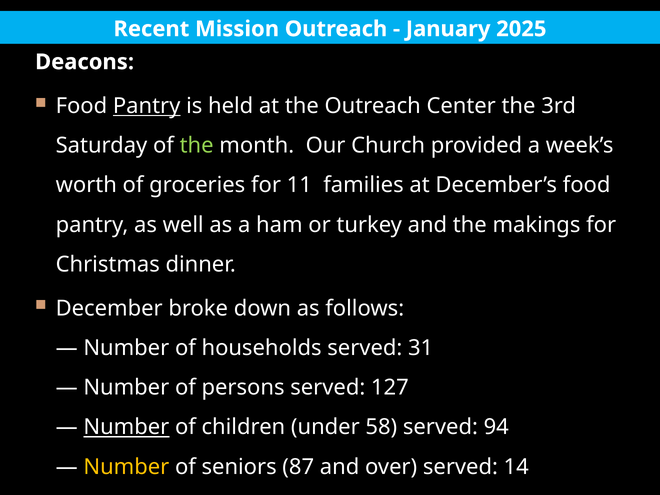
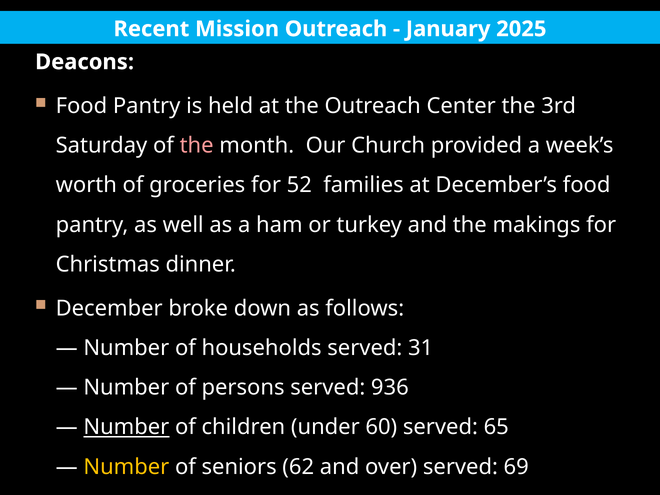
Pantry underline: present -> none (147, 106)
the colour: light green -> pink (197, 146)
11: 11 -> 52 (299, 185)
127: 127 -> 936 (390, 388)
58: 58 -> 60 (381, 427)
94: 94 -> 65 (496, 427)
87: 87 -> 62 (298, 467)
14: 14 -> 69 (516, 467)
